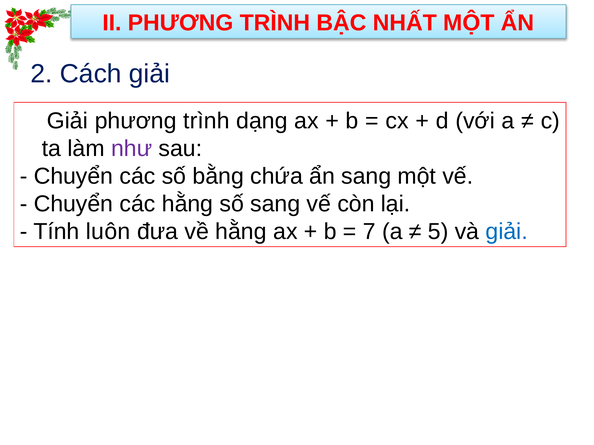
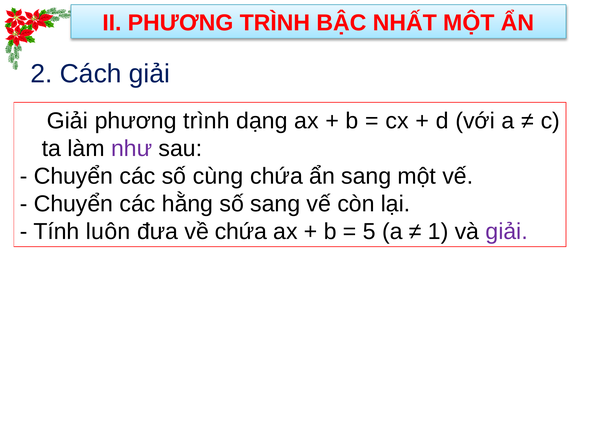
bằng: bằng -> cùng (218, 176)
về hằng: hằng -> chứa (241, 232)
7: 7 -> 5 (369, 232)
5: 5 -> 1 (438, 232)
giải colour: blue -> purple (507, 232)
